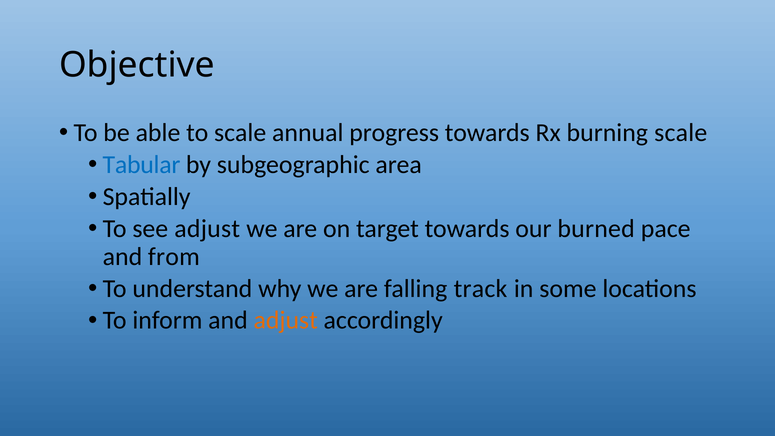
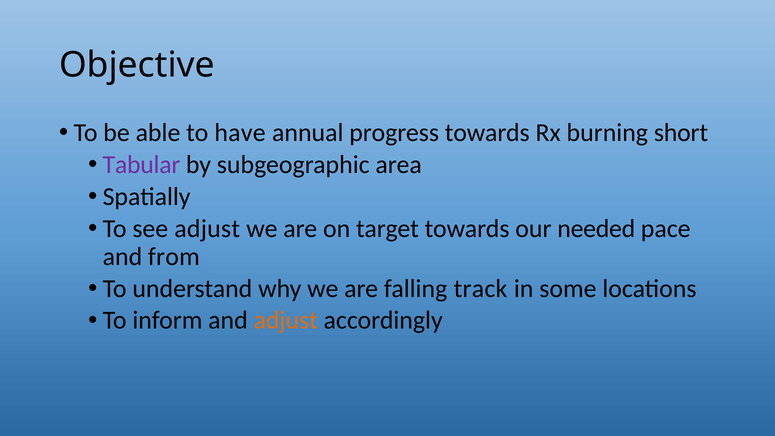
to scale: scale -> have (240, 133)
burning scale: scale -> short (681, 133)
Tabular colour: blue -> purple (141, 165)
burned: burned -> needed (596, 229)
